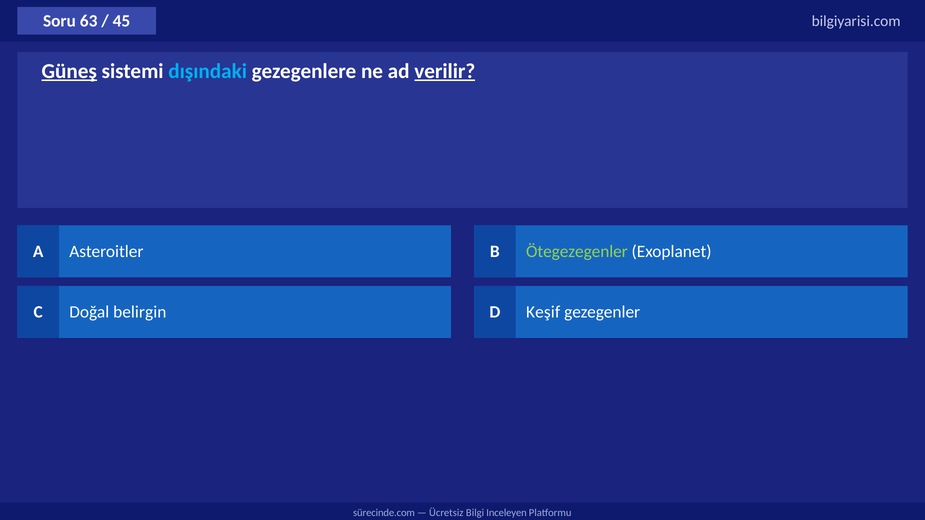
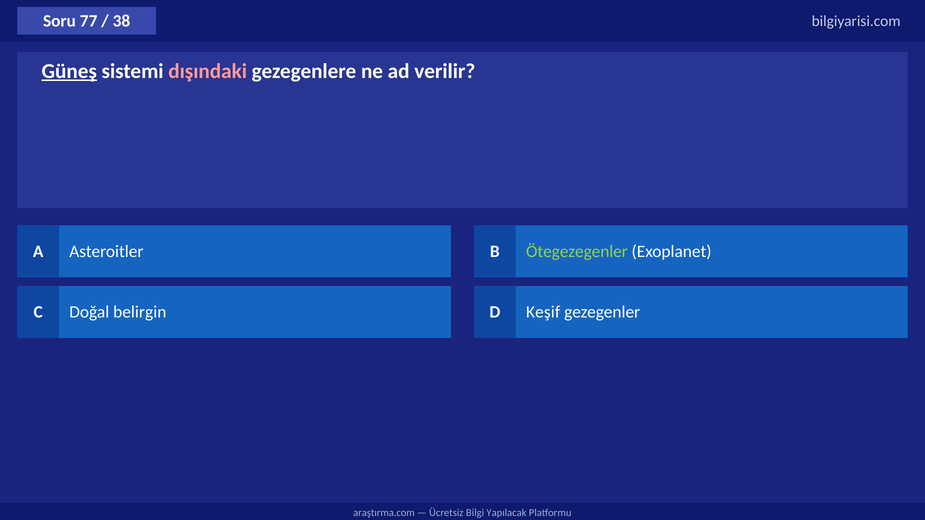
63: 63 -> 77 (89, 21)
45: 45 -> 38 (121, 21)
dışındaki colour: light blue -> pink (208, 71)
verilir underline: present -> none (445, 71)
sürecinde.com: sürecinde.com -> araştırma.com (384, 513)
Inceleyen: Inceleyen -> Yapılacak (507, 513)
